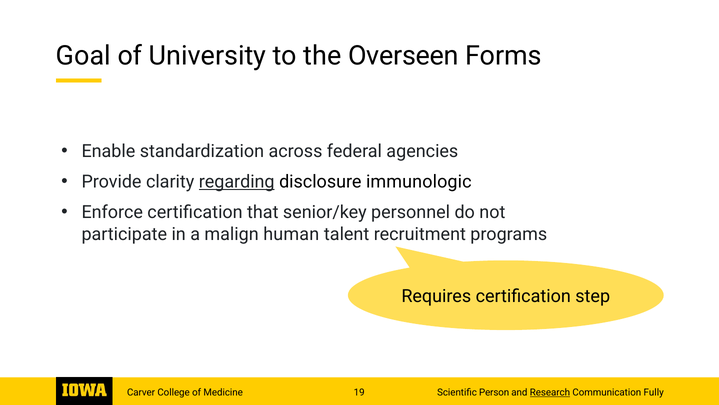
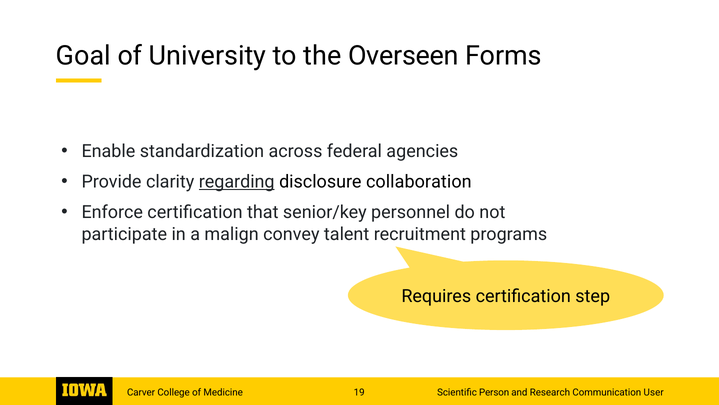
immunologic: immunologic -> collaboration (419, 182)
human: human -> convey (291, 234)
Research underline: present -> none (550, 392)
Fully: Fully -> User (654, 392)
